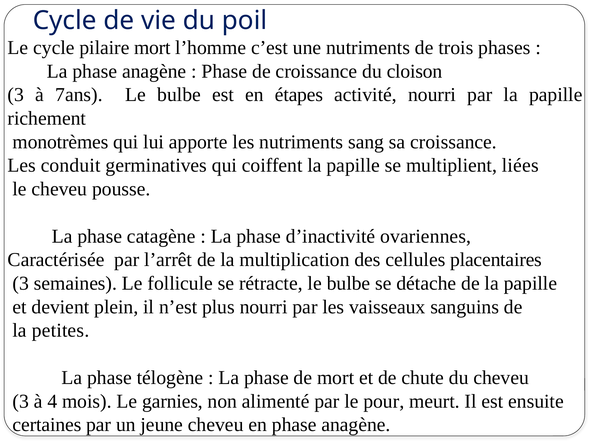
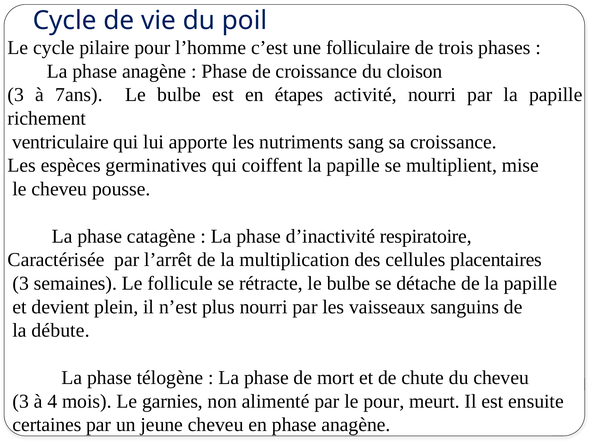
pilaire mort: mort -> pour (152, 48)
une nutriments: nutriments -> folliculaire (368, 48)
monotrèmes: monotrèmes -> ventriculaire (61, 142)
conduit: conduit -> espèces (71, 165)
liées: liées -> mise (520, 165)
ovariennes: ovariennes -> respiratoire (426, 236)
petites: petites -> débute (61, 330)
